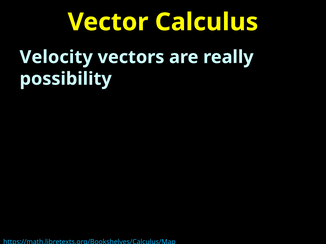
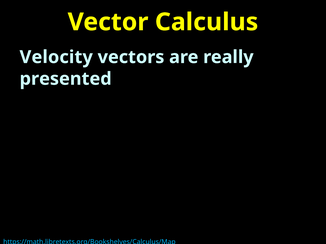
possibility: possibility -> presented (66, 79)
